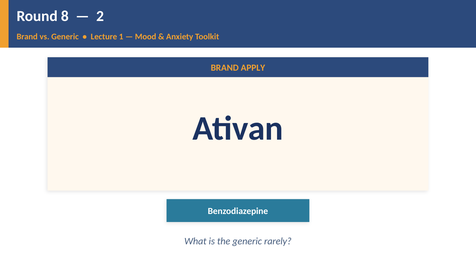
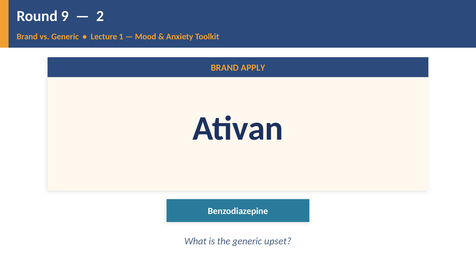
8: 8 -> 9 (65, 16)
rarely: rarely -> upset (278, 241)
